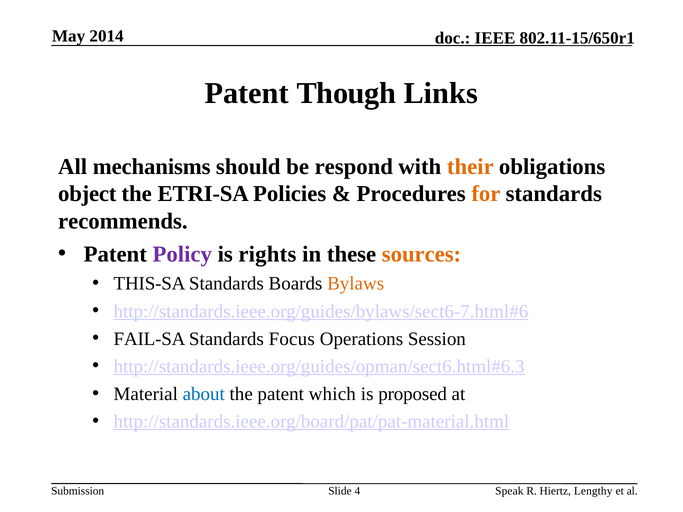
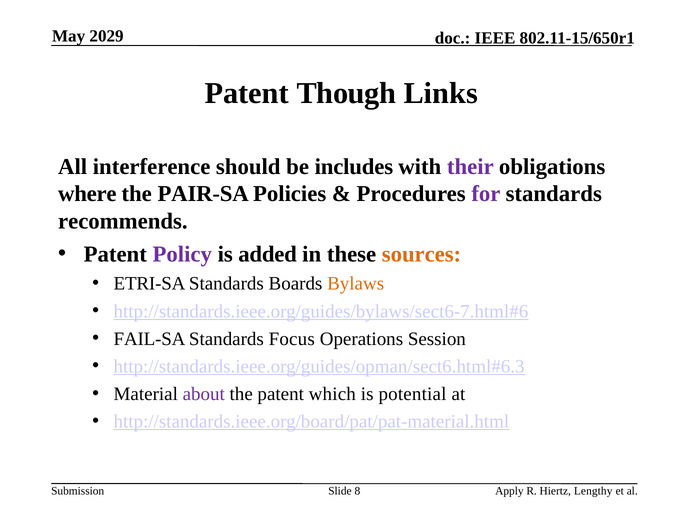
2014: 2014 -> 2029 (107, 36)
mechanisms: mechanisms -> interference (152, 167)
respond: respond -> includes (354, 167)
their colour: orange -> purple (470, 167)
object: object -> where (87, 194)
ETRI-SA: ETRI-SA -> PAIR-SA (203, 194)
for colour: orange -> purple (486, 194)
rights: rights -> added (268, 254)
THIS-SA: THIS-SA -> ETRI-SA (150, 284)
about colour: blue -> purple (204, 394)
proposed: proposed -> potential (412, 394)
4: 4 -> 8 (357, 491)
Speak: Speak -> Apply (509, 491)
